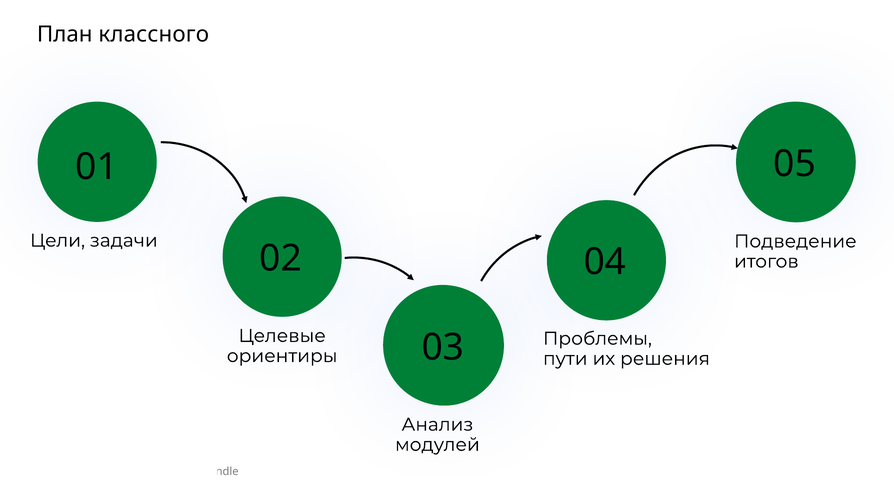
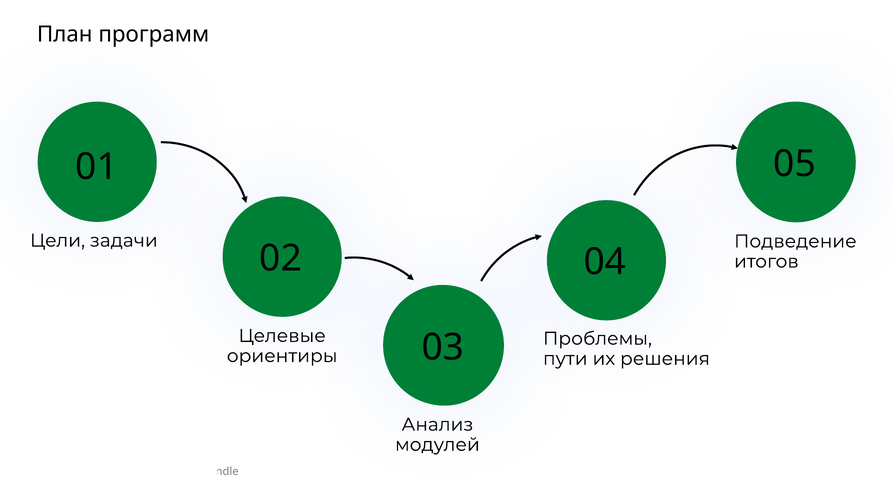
классного: классного -> программ (154, 34)
